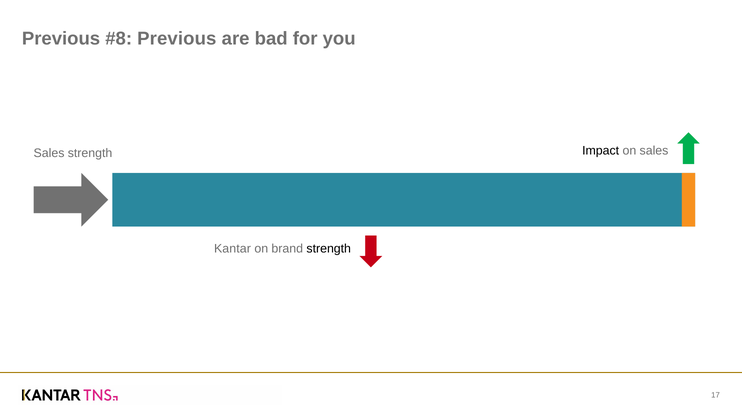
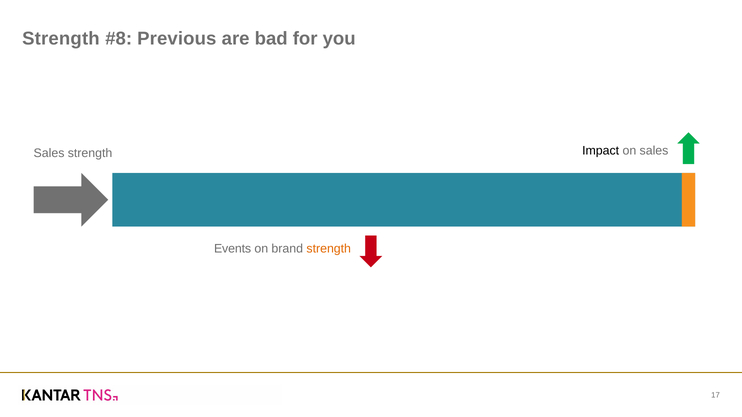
Previous: Previous -> Strength (61, 39)
Kantar: Kantar -> Events (233, 249)
strength colour: black -> orange (329, 249)
